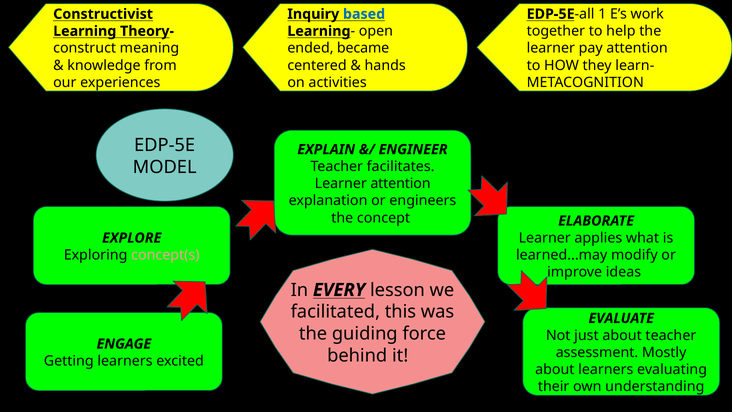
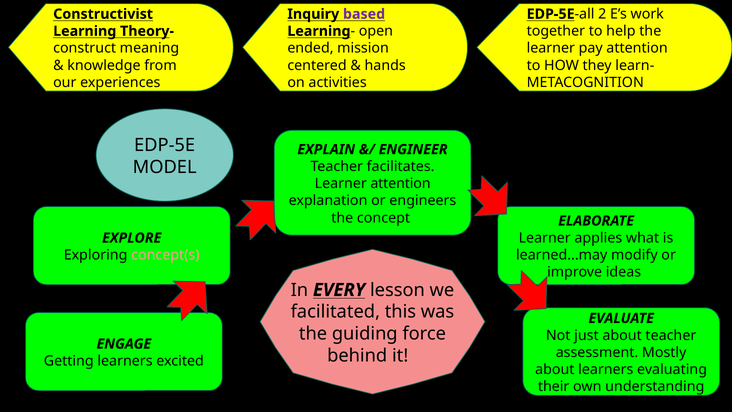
1: 1 -> 2 (602, 14)
based colour: blue -> purple (364, 14)
became: became -> mission (363, 48)
